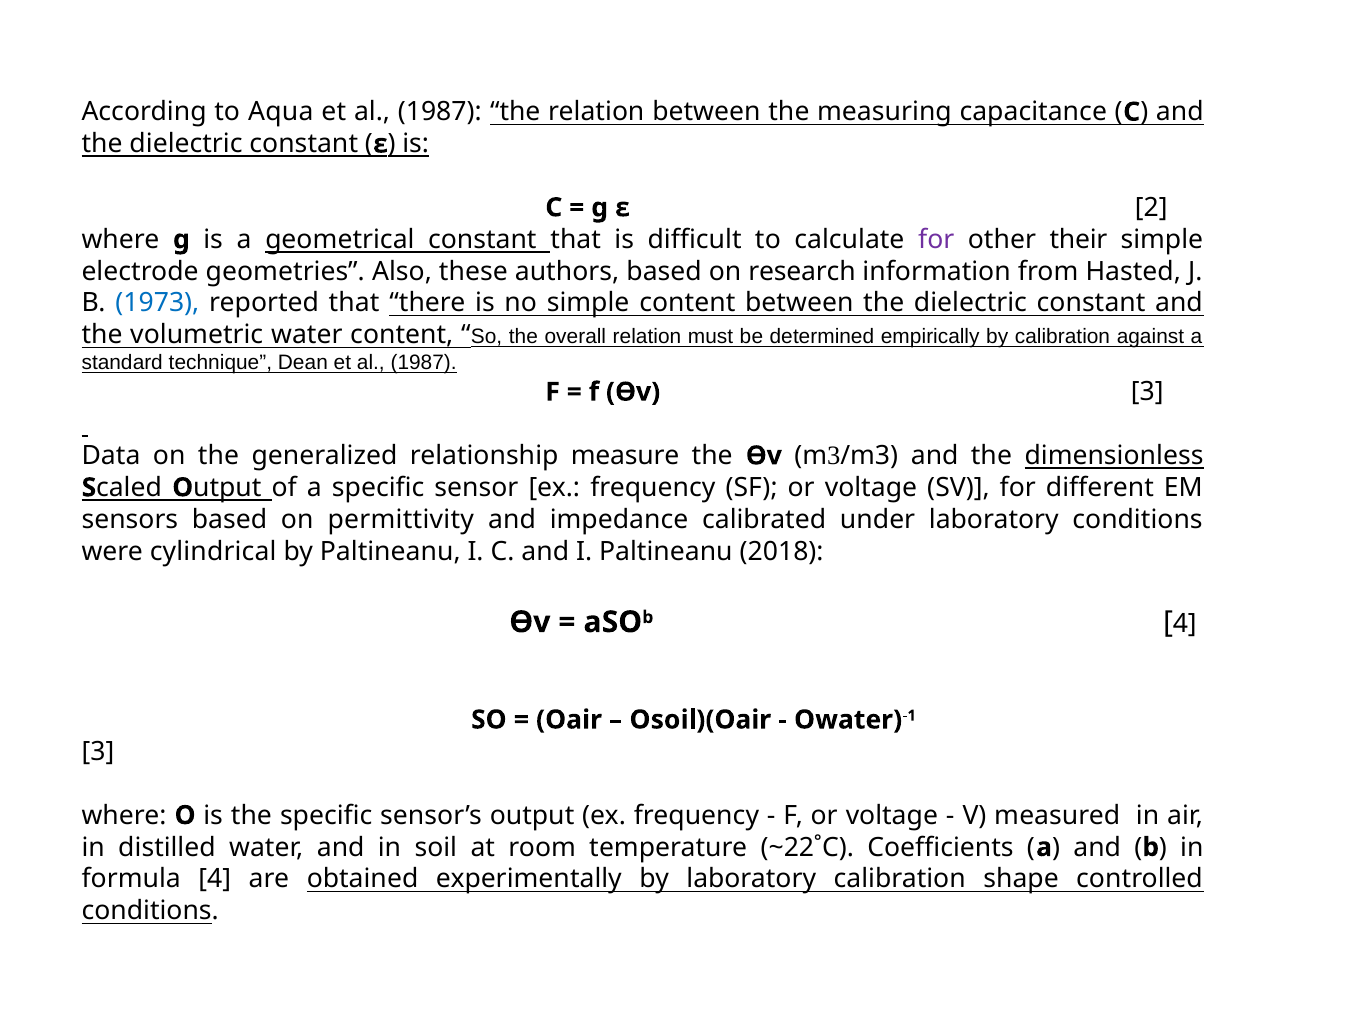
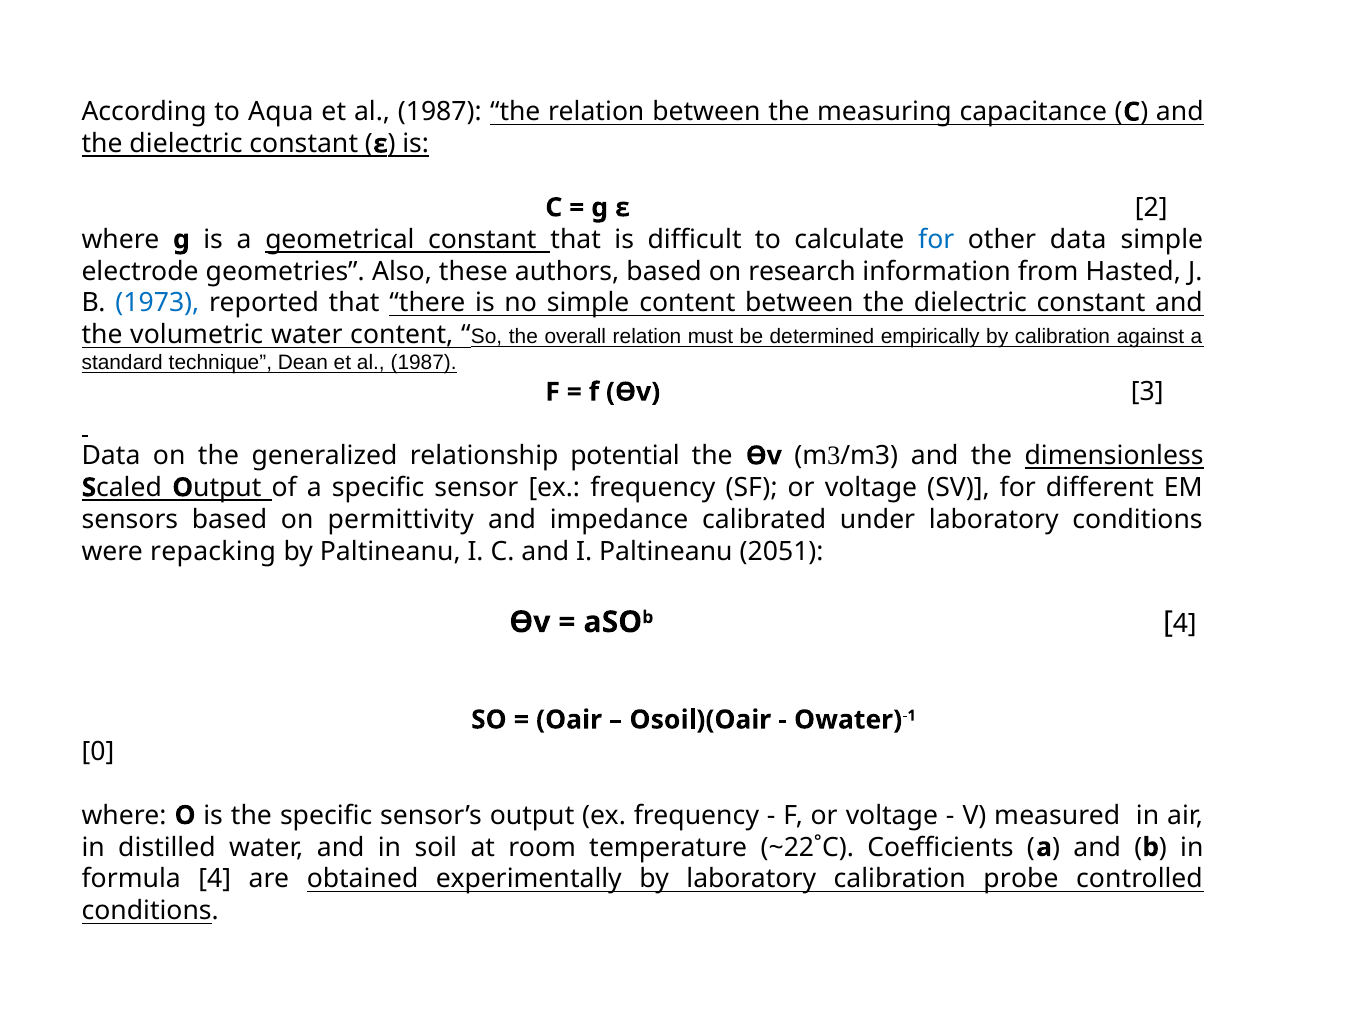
for colour: purple -> blue (936, 239)
other their: their -> data (1078, 239)
measure: measure -> potential (625, 456)
cylindrical: cylindrical -> repacking (213, 551)
2018: 2018 -> 2051 (782, 551)
3: 3 -> 0 (98, 751)
shape: shape -> probe (1021, 879)
